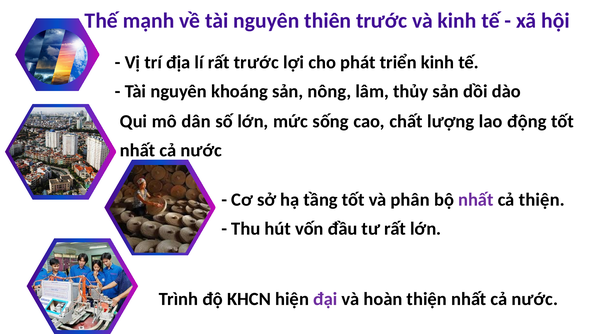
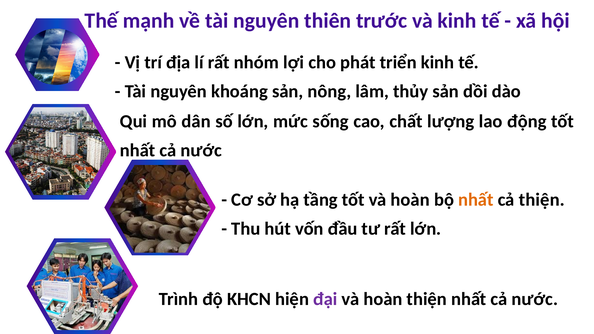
rất trước: trước -> nhóm (256, 62)
tốt và phân: phân -> hoàn (410, 200)
nhất colour: purple -> orange (476, 200)
